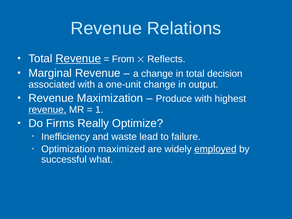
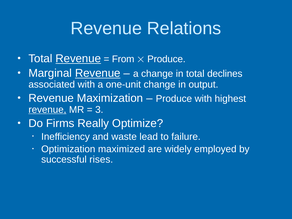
Reflects: Reflects -> Produce (166, 59)
Revenue underline: none -> present (98, 73)
decision: decision -> declines (225, 74)
1: 1 -> 3 (99, 110)
employed underline: present -> none (215, 149)
what: what -> rises (101, 160)
